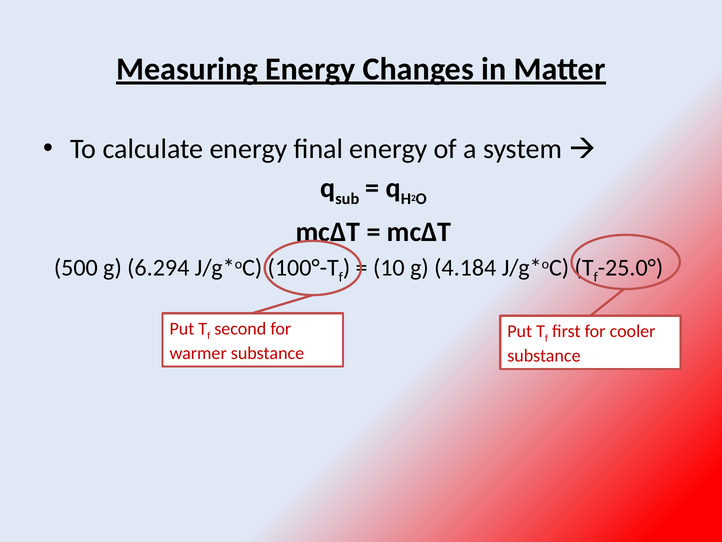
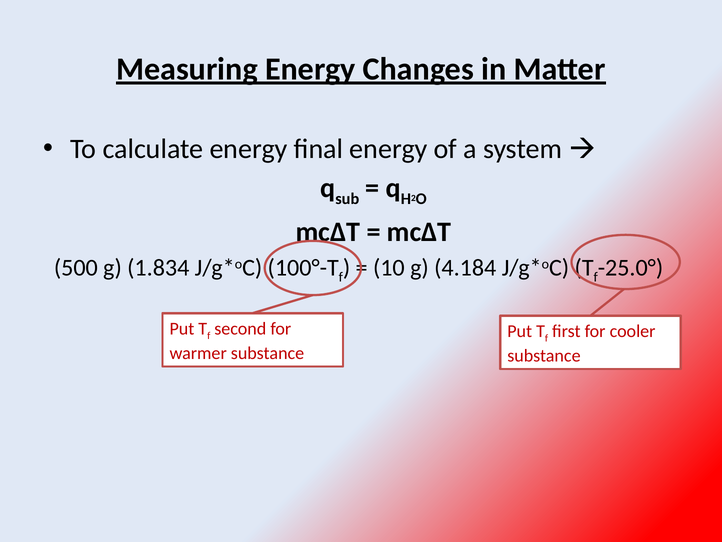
6.294: 6.294 -> 1.834 (158, 268)
